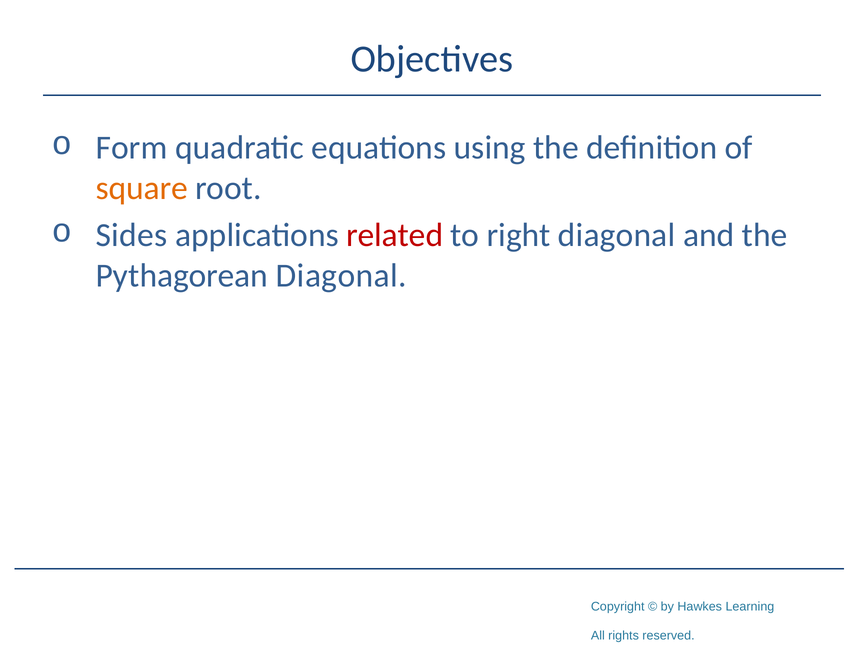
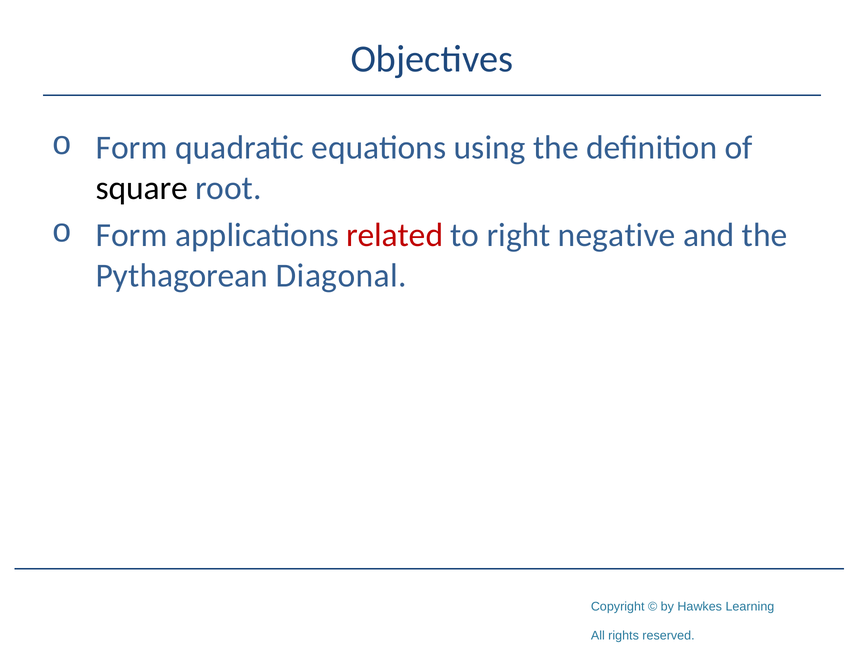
square colour: orange -> black (142, 188)
Sides: Sides -> Form (132, 235)
right diagonal: diagonal -> negative (617, 235)
